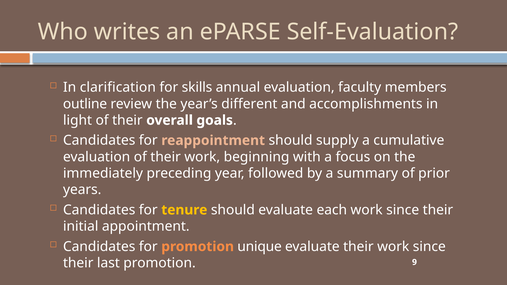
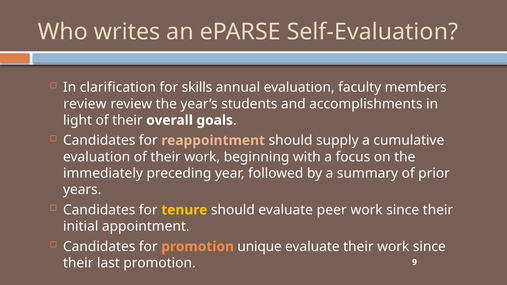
outline: outline -> review (85, 104)
different: different -> students (249, 104)
each: each -> peer (332, 210)
